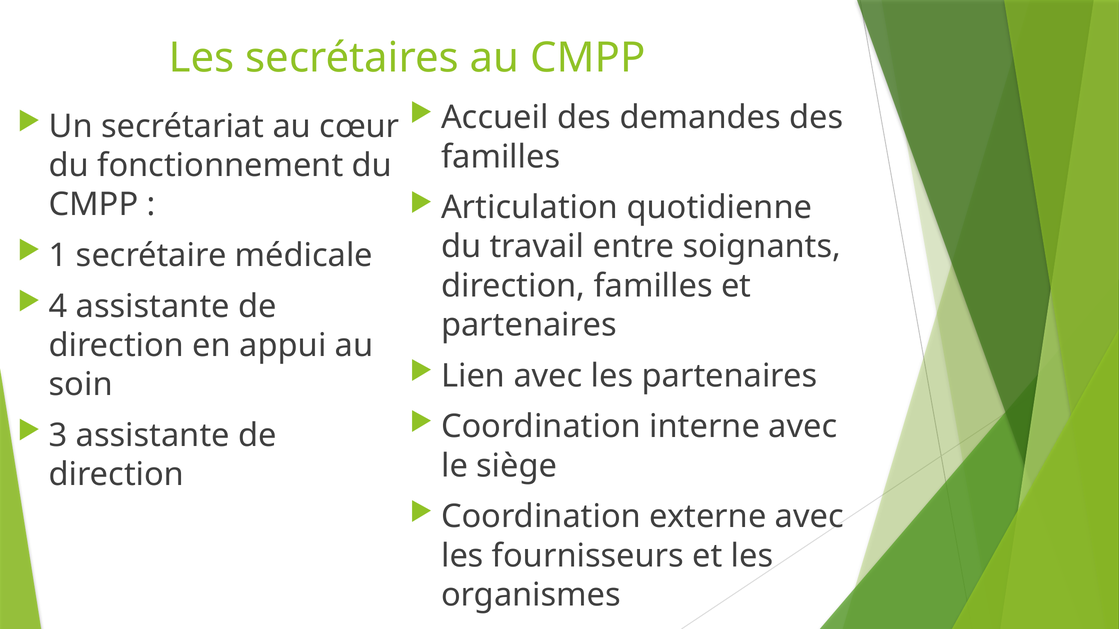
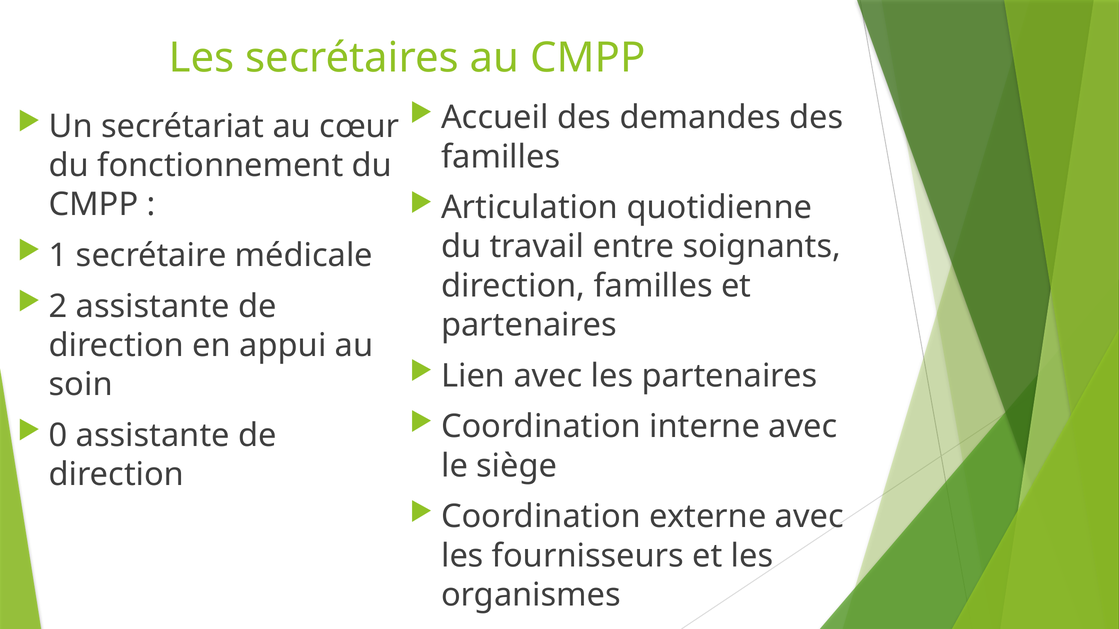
4: 4 -> 2 (58, 307)
3: 3 -> 0 (58, 436)
